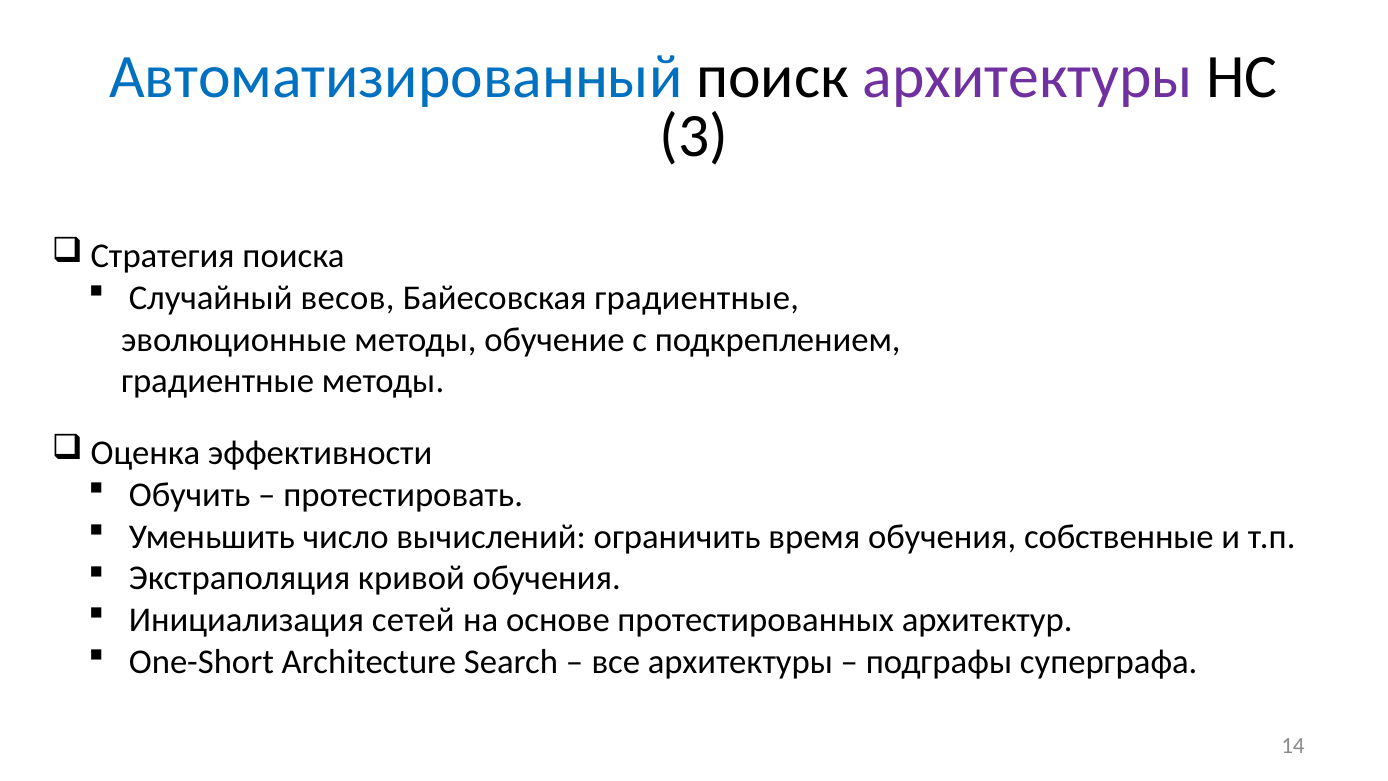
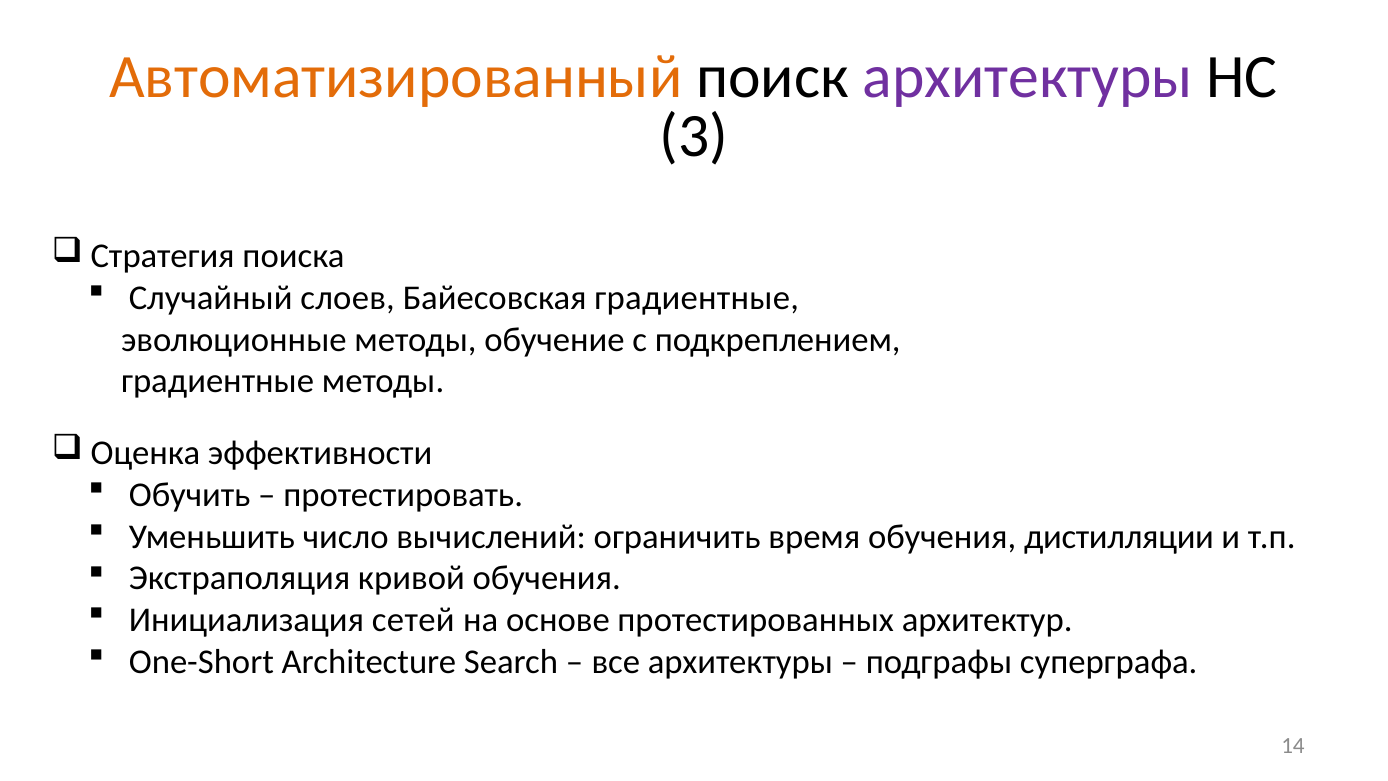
Автоматизированный colour: blue -> orange (396, 77)
весов: весов -> слоев (348, 298)
собственные: собственные -> дистилляции (1119, 536)
